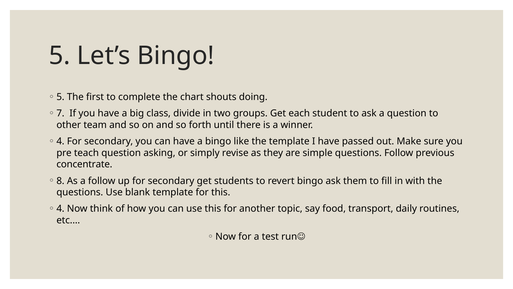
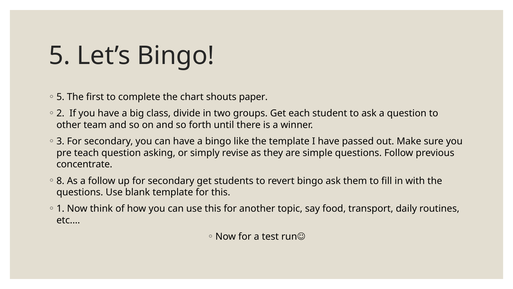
doing: doing -> paper (253, 97)
7: 7 -> 2 (60, 113)
4: 4 -> 3 (60, 141)
4: 4 -> 1 (60, 208)
